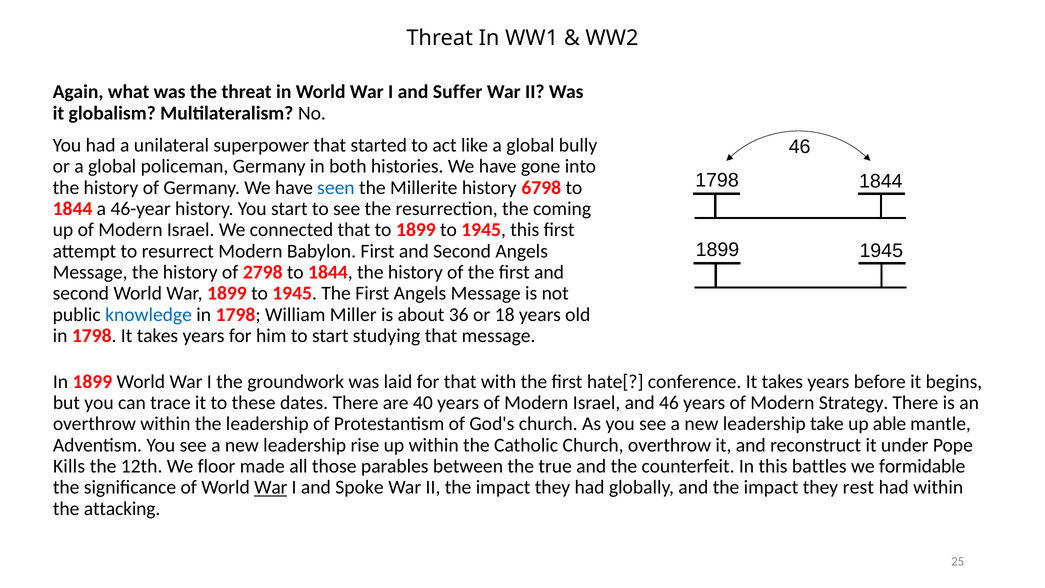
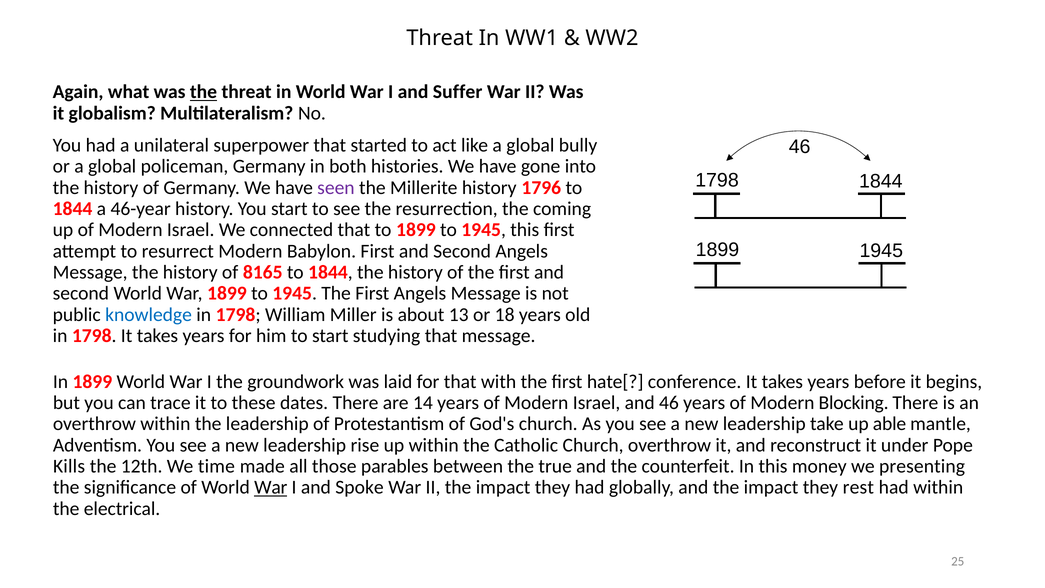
the underline: none -> present (204, 92)
seen colour: blue -> purple (336, 187)
6798: 6798 -> 1796 (541, 187)
2798: 2798 -> 8165 (263, 272)
36: 36 -> 13 (459, 314)
40: 40 -> 14 (423, 403)
Strategy: Strategy -> Blocking (854, 403)
floor: floor -> time (216, 466)
battles: battles -> money (819, 466)
formidable: formidable -> presenting (922, 466)
attacking: attacking -> electrical (122, 509)
